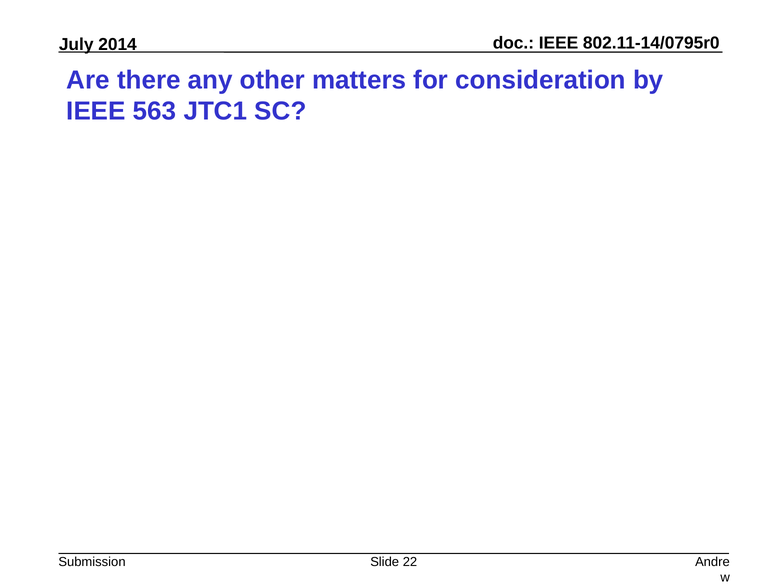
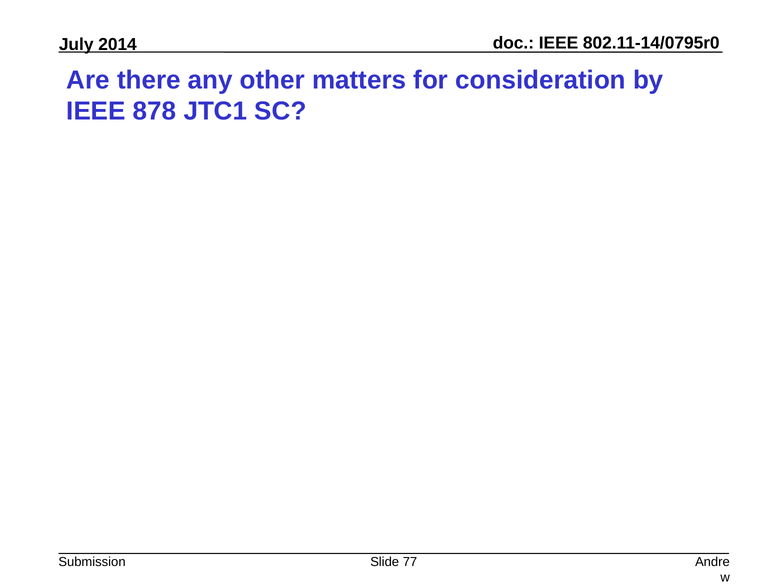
563: 563 -> 878 (155, 111)
22: 22 -> 77 (410, 562)
